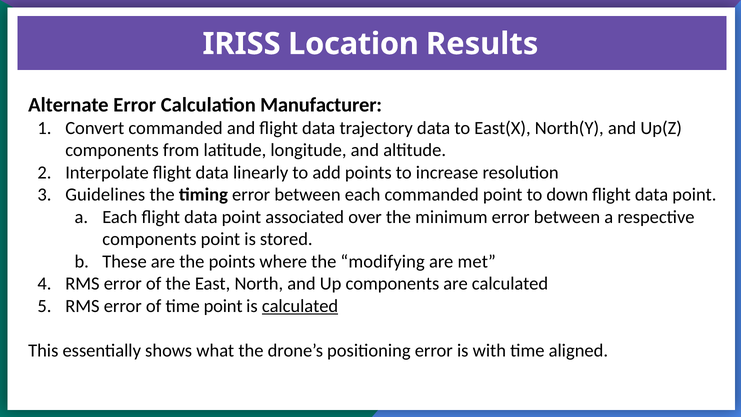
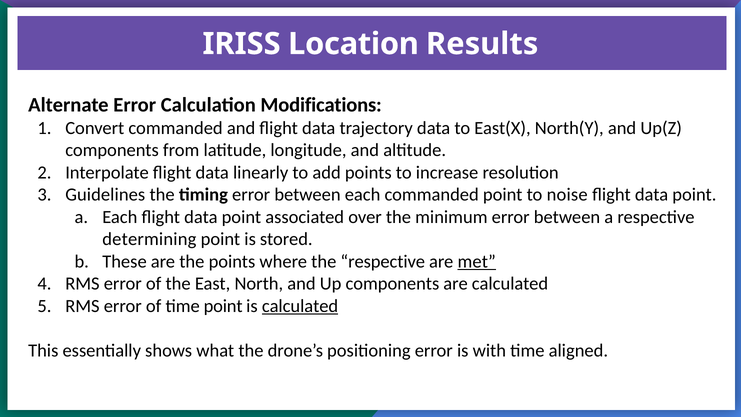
Manufacturer: Manufacturer -> Modifications (321, 105)
down: down -> noise (567, 195)
components: components -> determining (149, 239)
the modifying: modifying -> respective (383, 261)
met underline: none -> present (477, 261)
